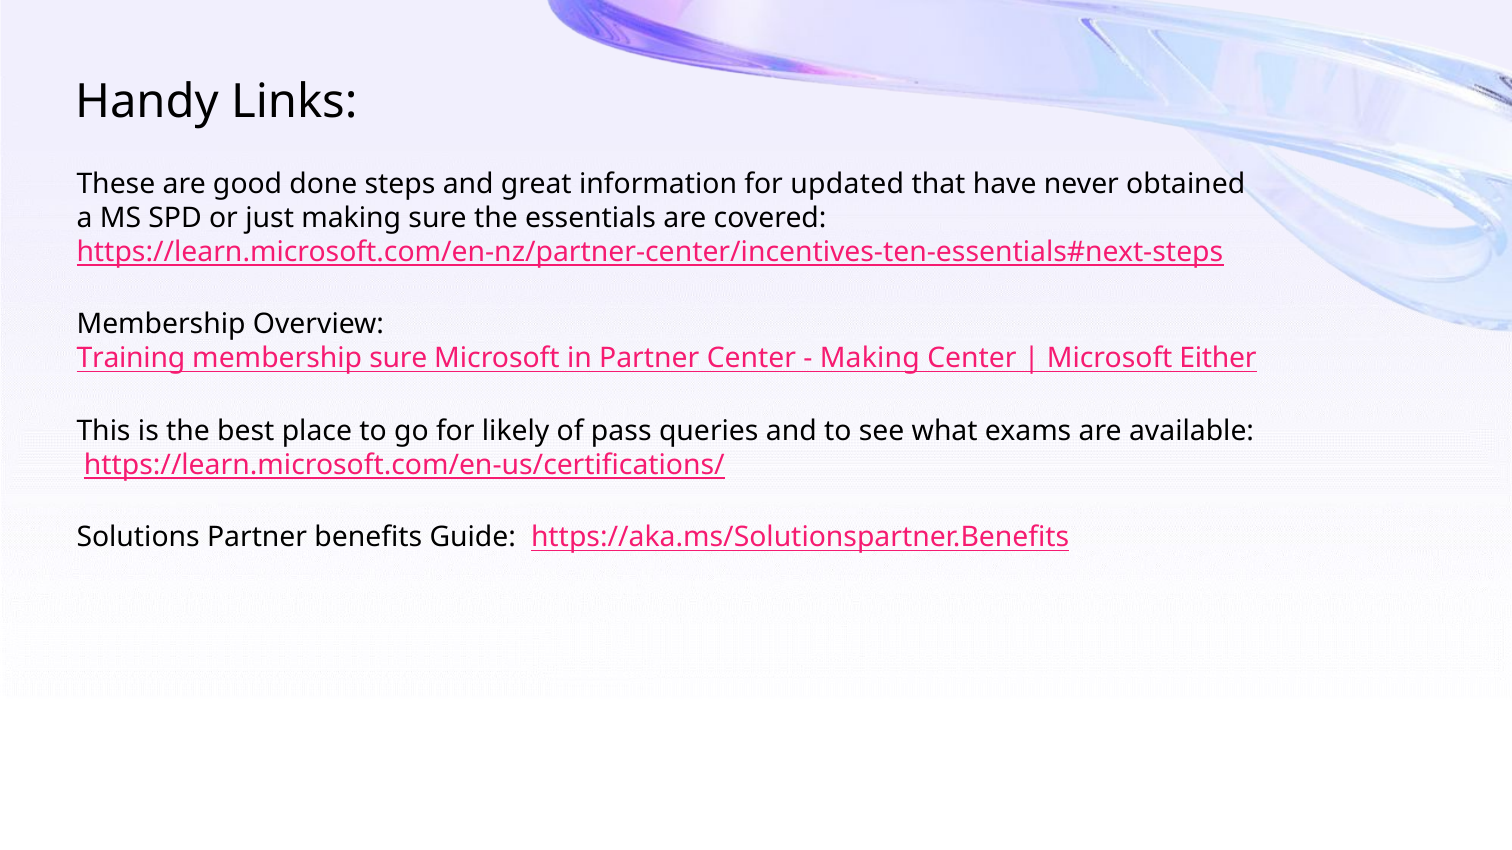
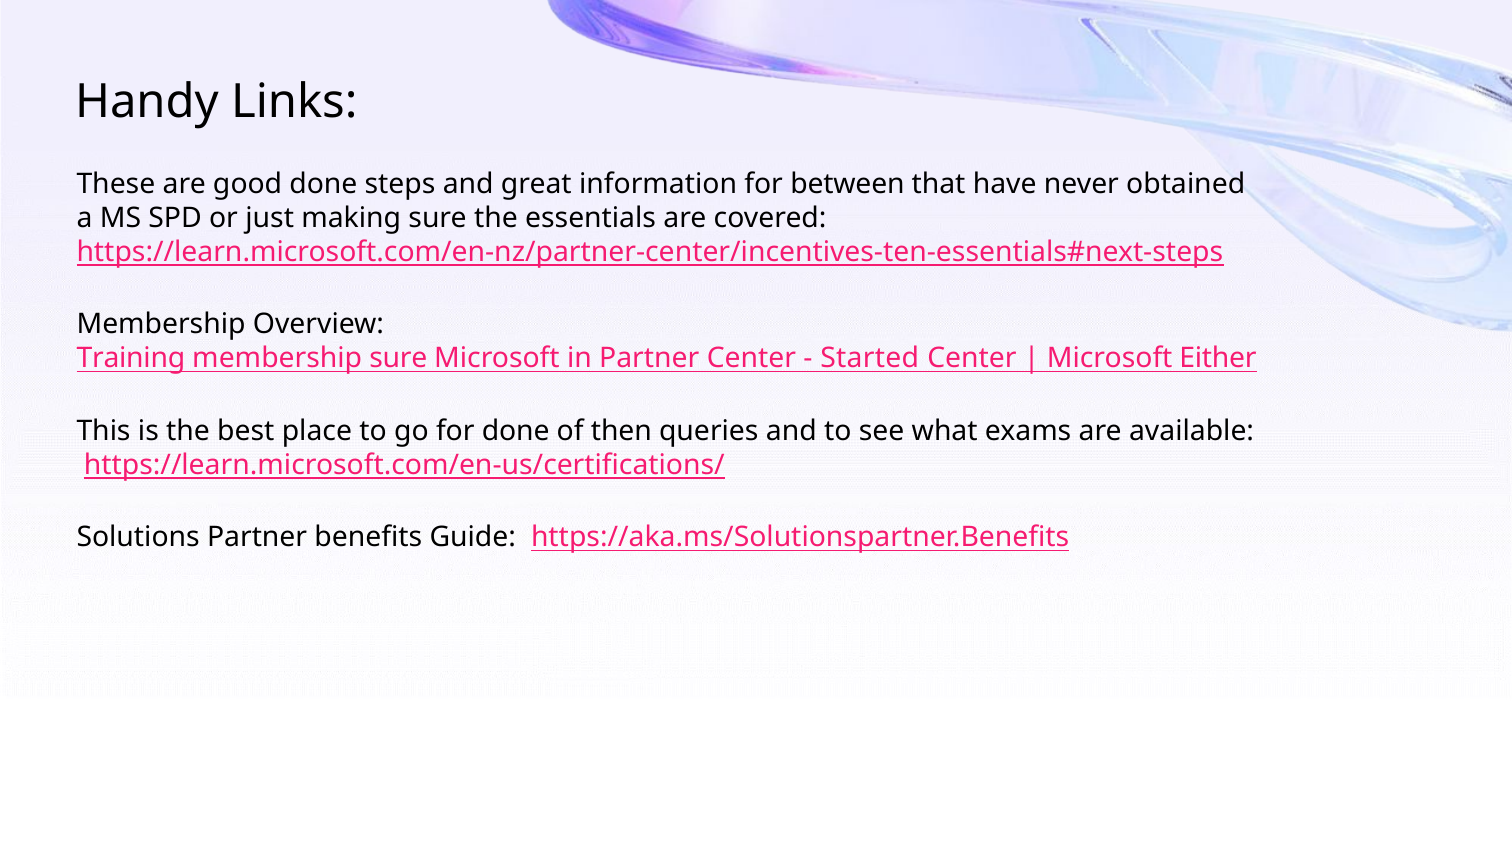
updated: updated -> between (847, 184)
Making: Making -> Started (870, 359)
for likely: likely -> done (516, 431)
pass: pass -> then (621, 431)
